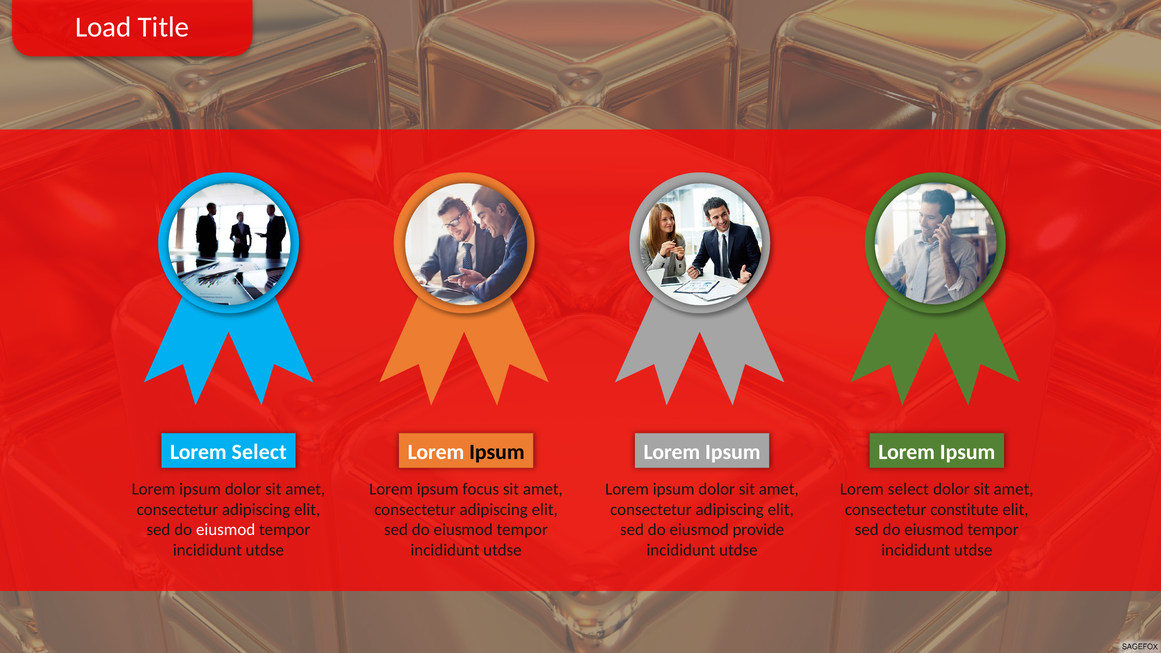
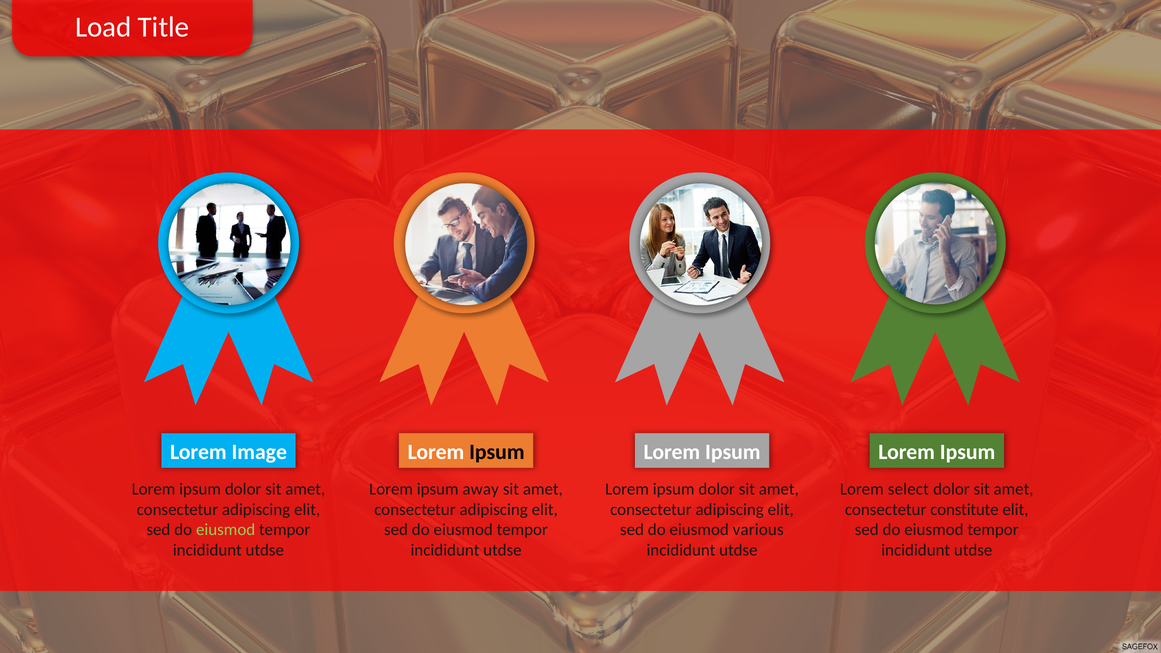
Select: Select -> Image (259, 452)
focus: focus -> away (481, 489)
eiusmod colour: white -> light green (226, 530)
provide: provide -> various (758, 530)
